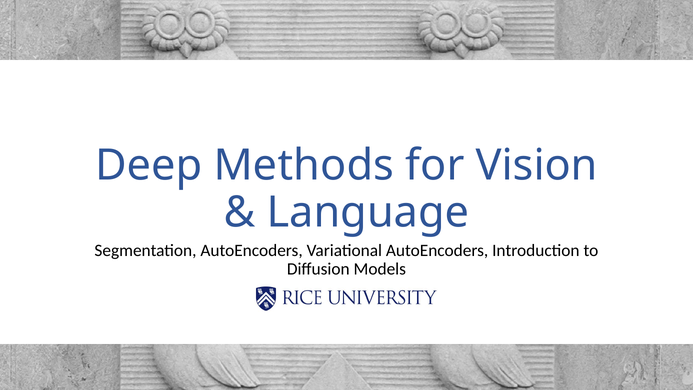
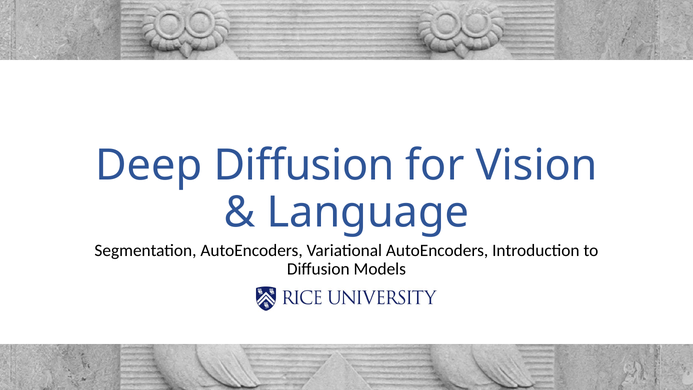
Deep Methods: Methods -> Diffusion (304, 165)
